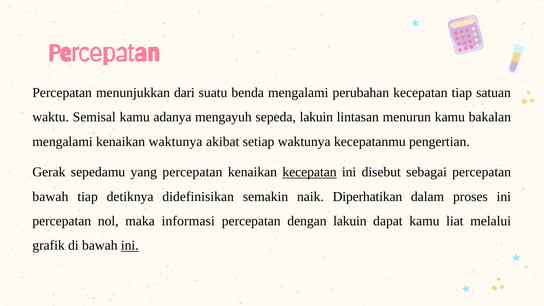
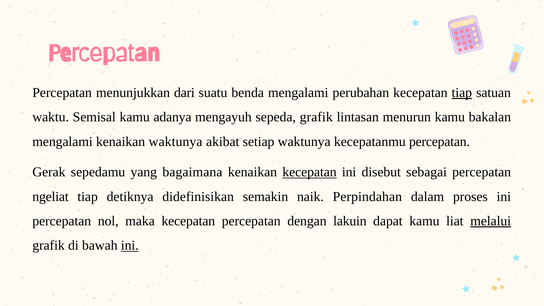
tiap underline: none -> present (462, 93)
sepeda lakuin: lakuin -> grafik (316, 117)
kecepatanmu pengertian: pengertian -> percepatan (439, 142)
yang percepatan: percepatan -> bagaimana (192, 172)
bawah: bawah -> ngeliat (51, 197)
Diperhatikan: Diperhatikan -> Perpindahan (367, 197)
maka informasi: informasi -> kecepatan (188, 221)
melalui underline: none -> present (491, 221)
